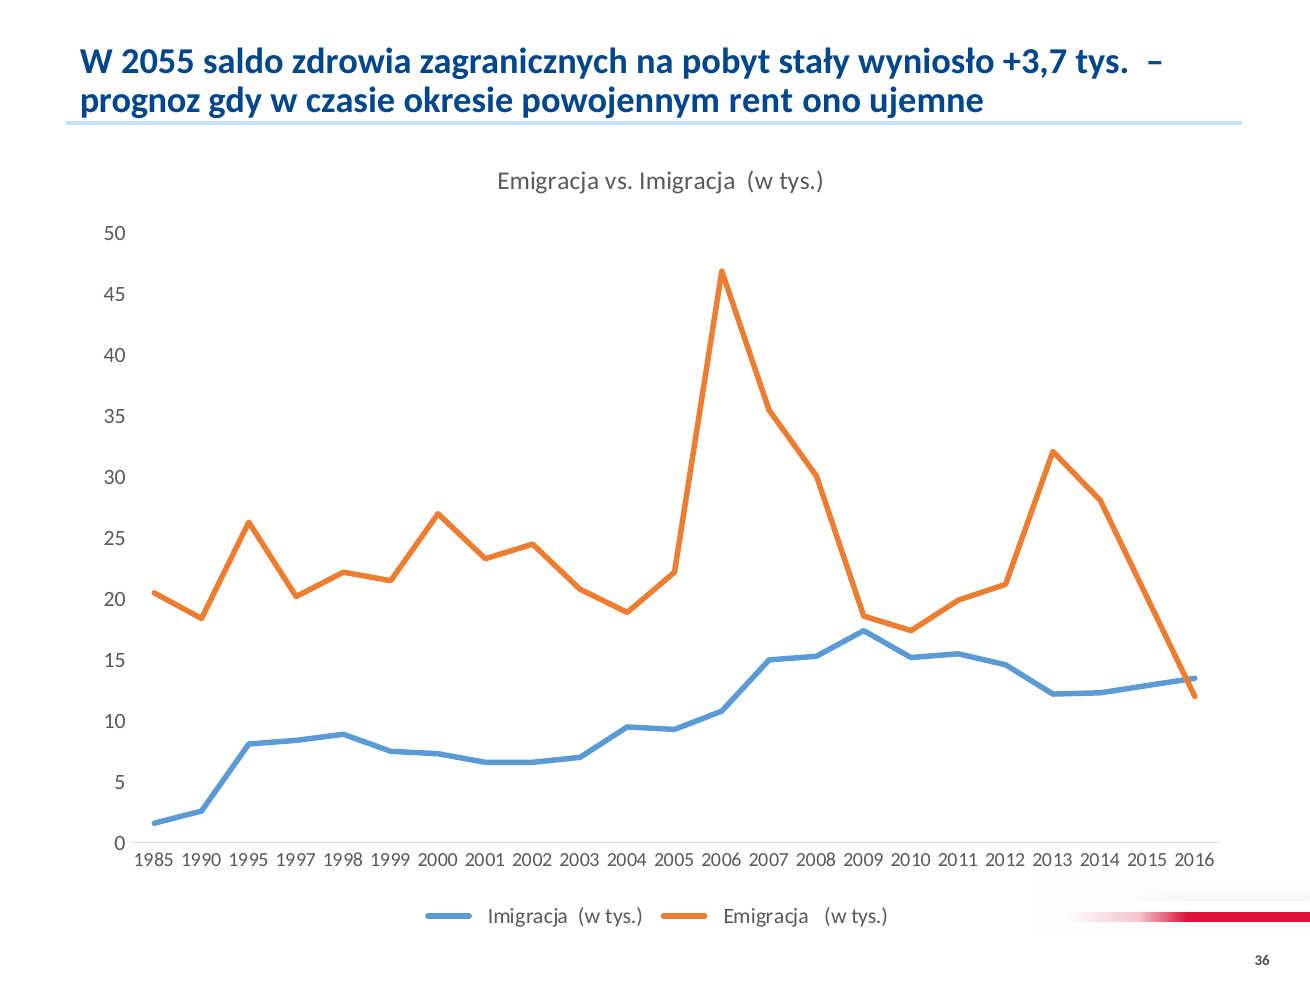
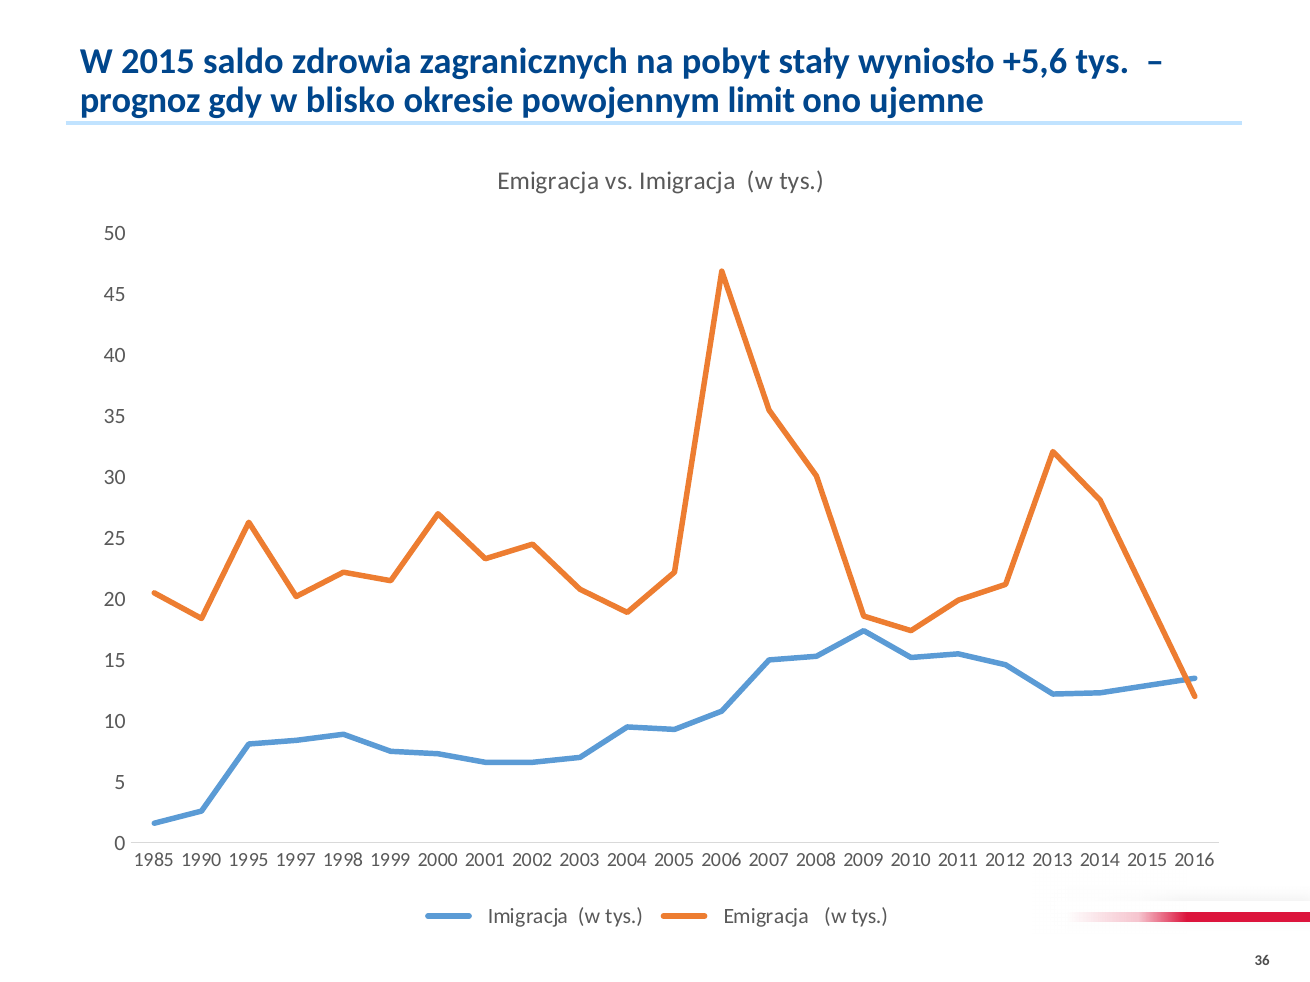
W 2055: 2055 -> 2015 (158, 61)
+3,7: +3,7 -> +5,6 (1035, 61)
czasie: czasie -> blisko (350, 100)
rent: rent -> limit (761, 100)
